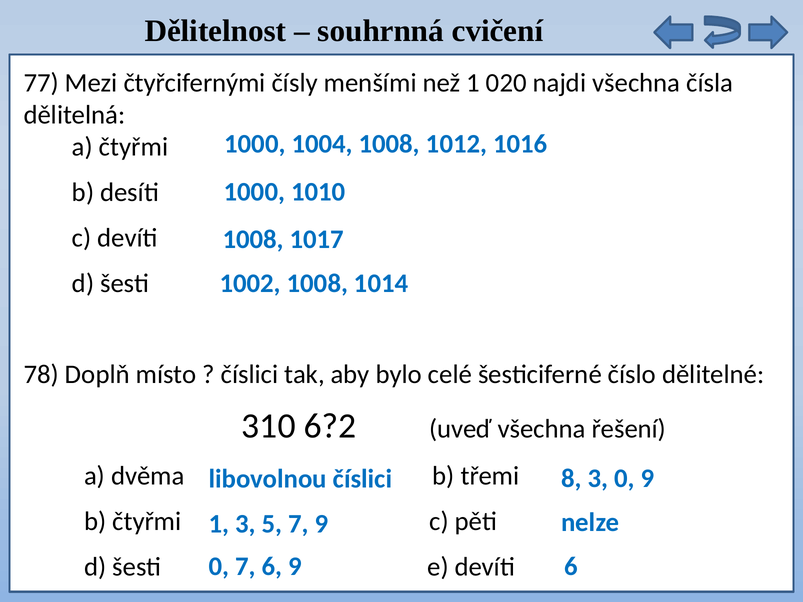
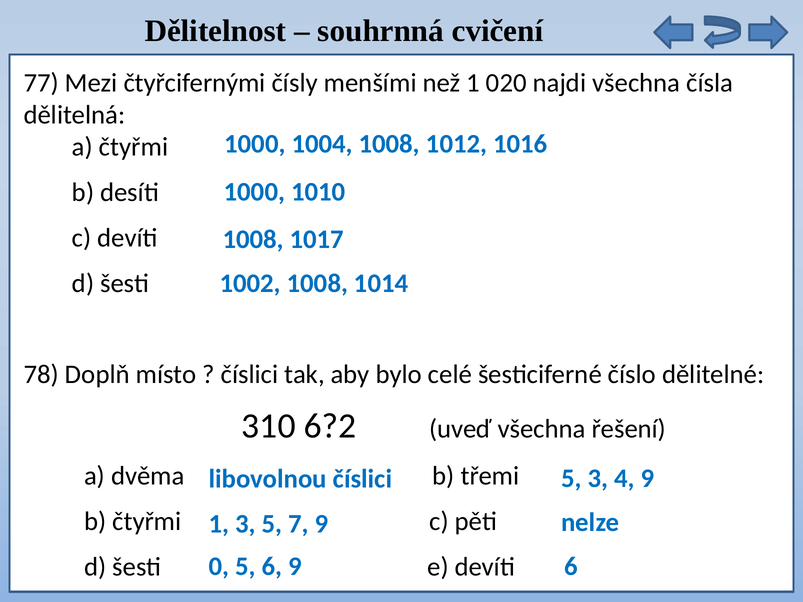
8: 8 -> 5 (571, 479)
3 0: 0 -> 4 (624, 479)
0 7: 7 -> 5 (245, 567)
